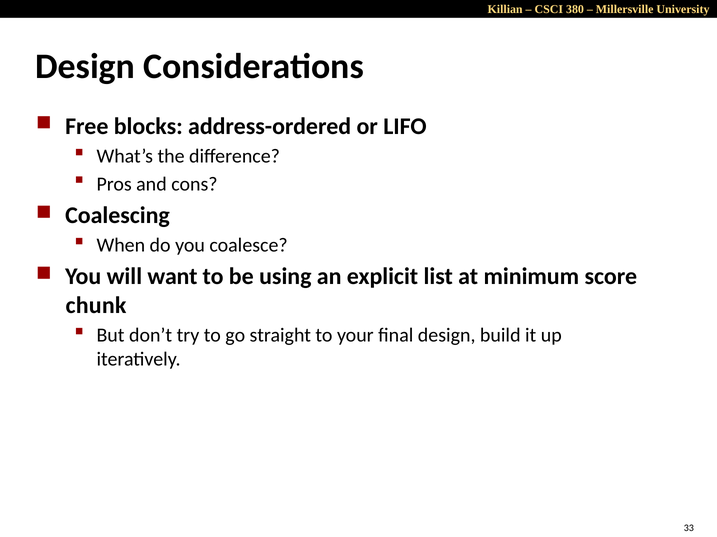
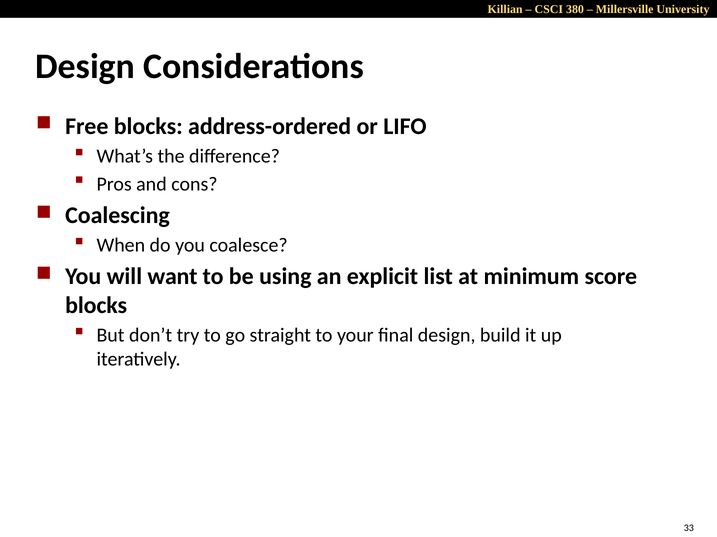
chunk: chunk -> blocks (96, 306)
